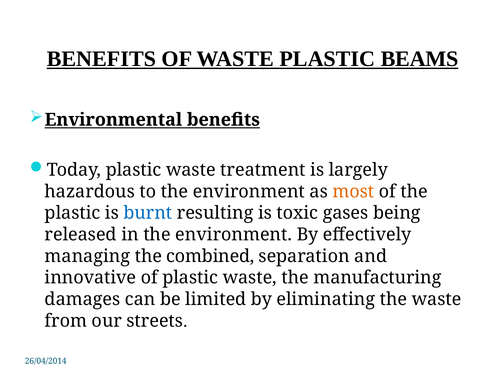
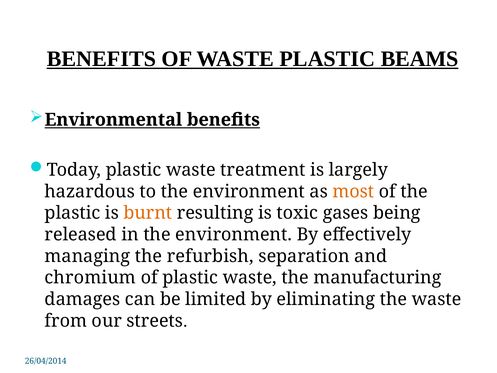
burnt colour: blue -> orange (148, 213)
combined: combined -> refurbish (210, 256)
innovative: innovative -> chromium (90, 277)
